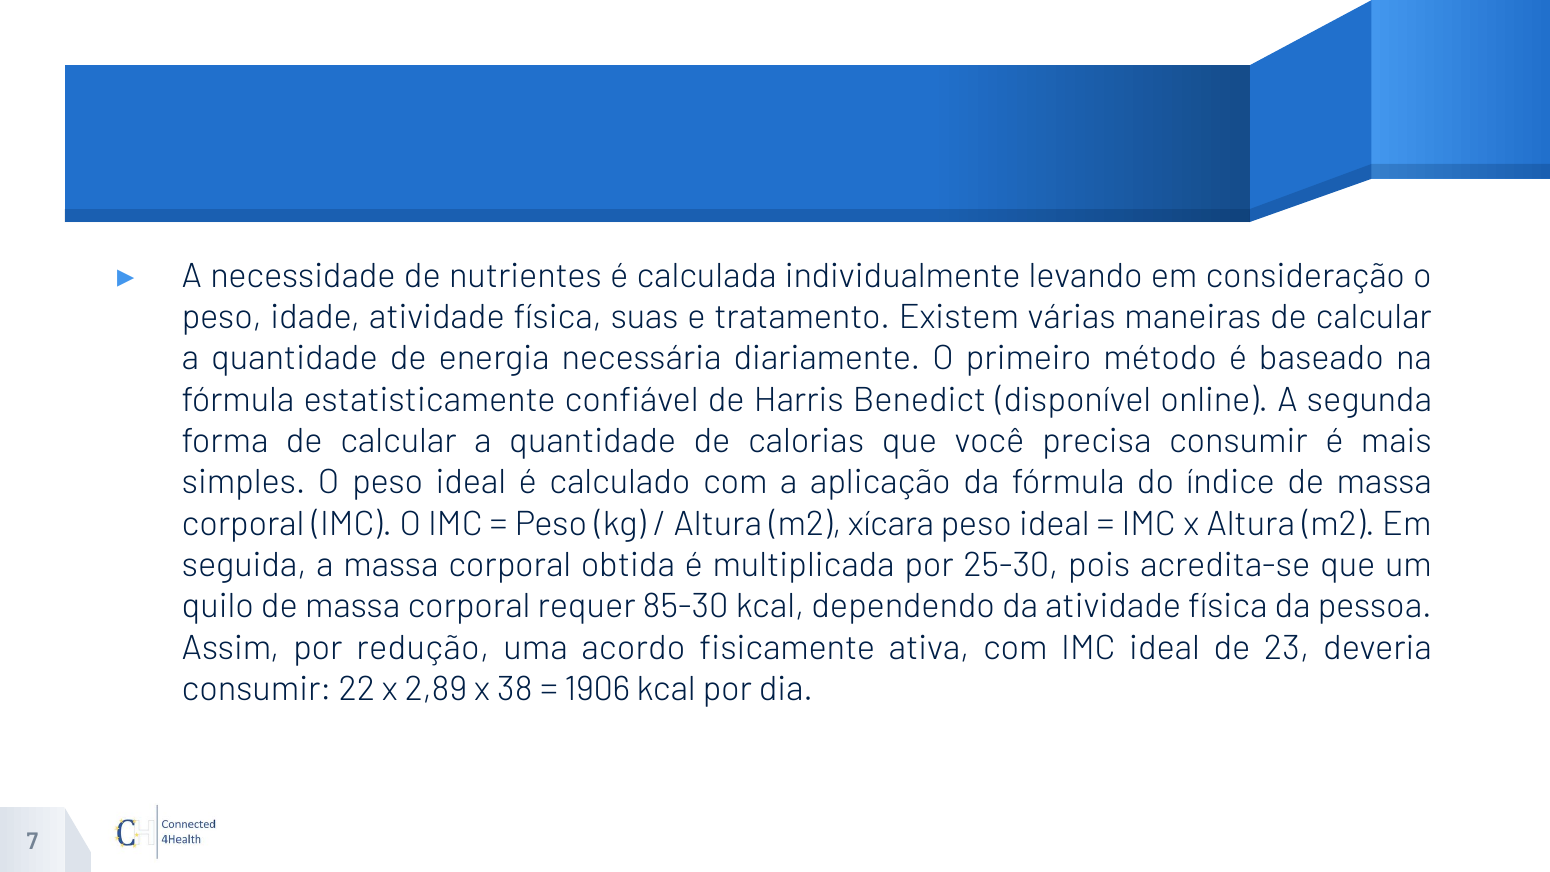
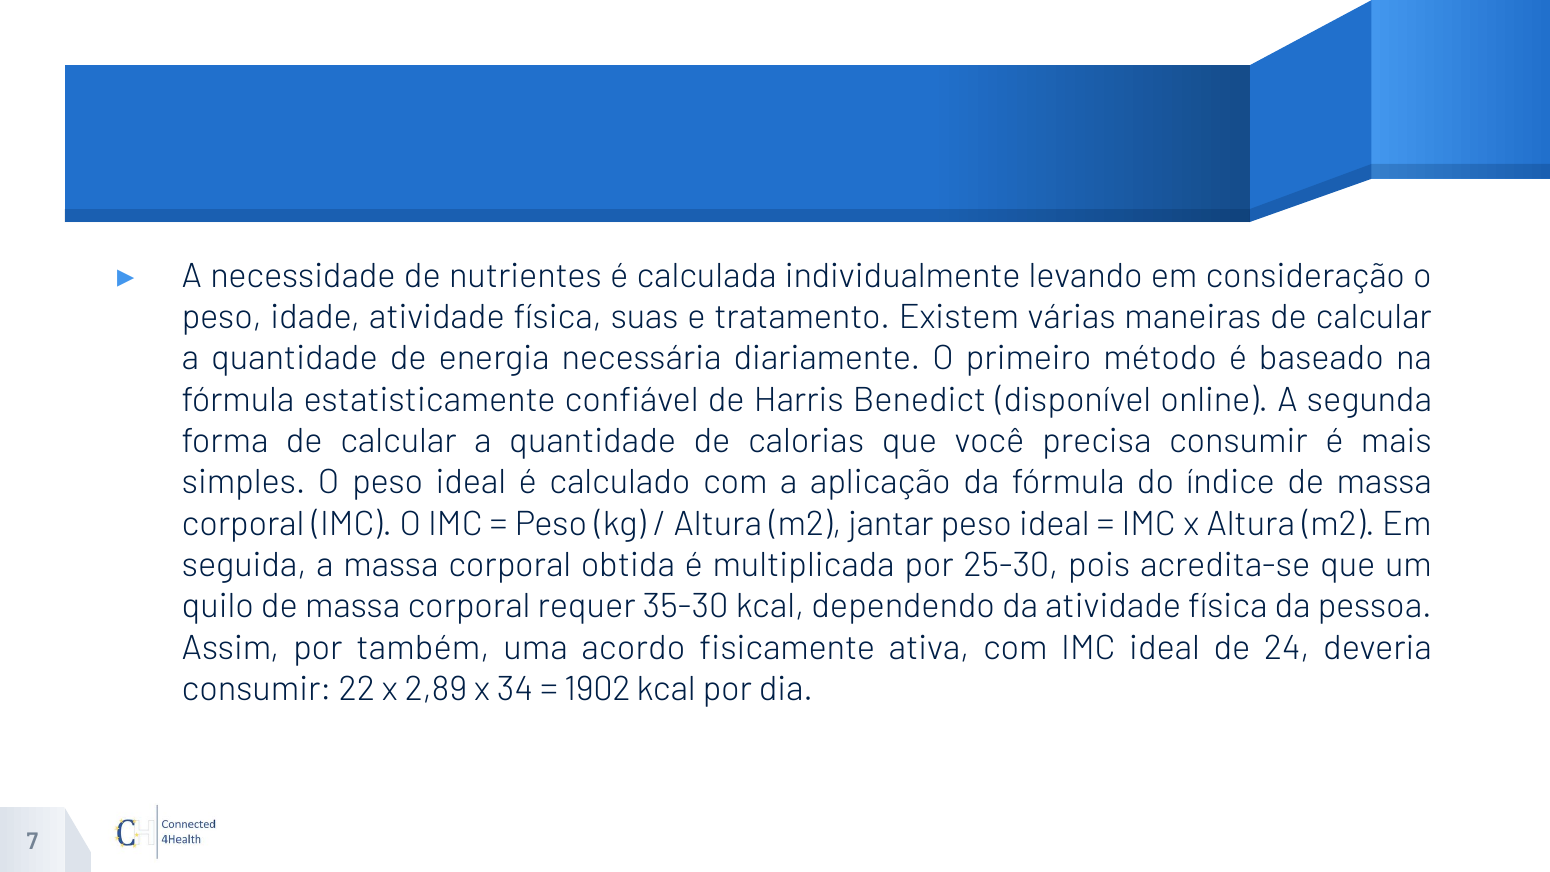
xícara: xícara -> jantar (891, 524)
85-30: 85-30 -> 35-30 (686, 606)
redução: redução -> também (423, 648)
23: 23 -> 24 (1287, 648)
38: 38 -> 34 (515, 689)
1906: 1906 -> 1902 (597, 689)
